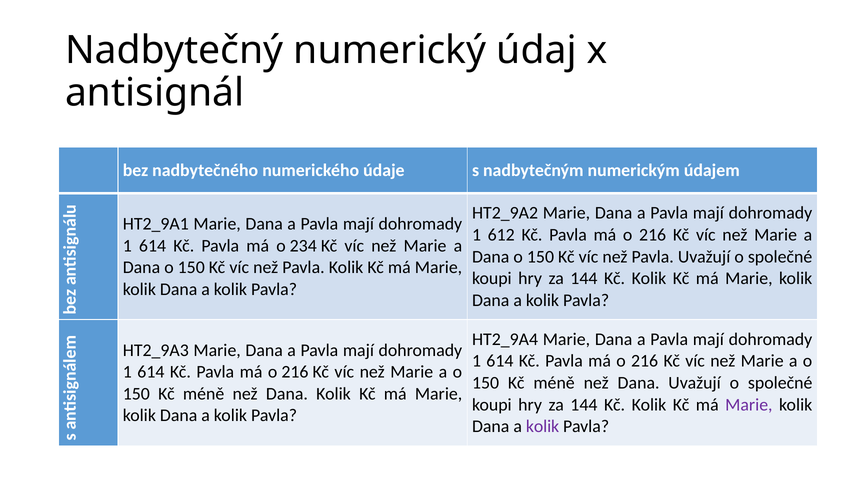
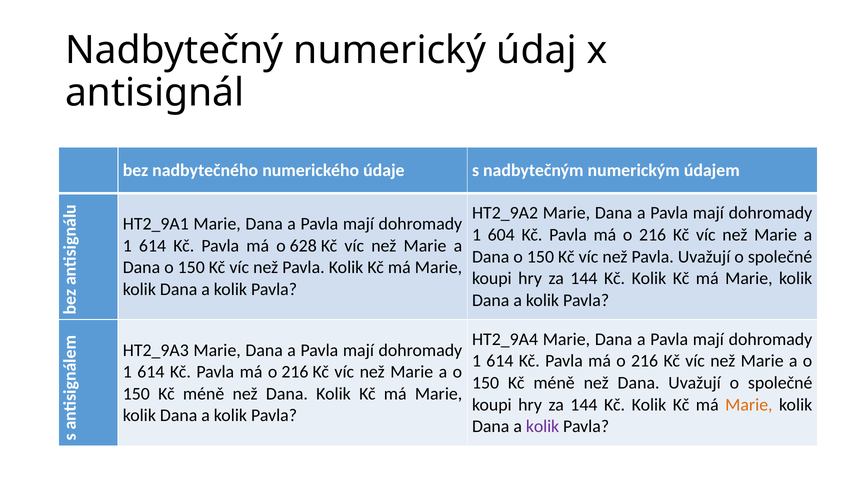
612: 612 -> 604 (501, 235)
234: 234 -> 628 (303, 246)
Marie colour: purple -> orange (749, 405)
